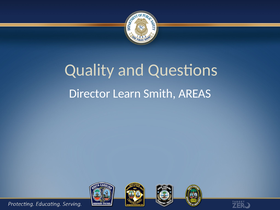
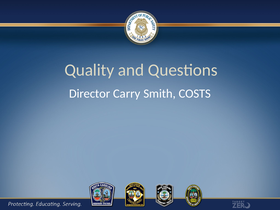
Learn: Learn -> Carry (127, 94)
AREAS: AREAS -> COSTS (195, 94)
